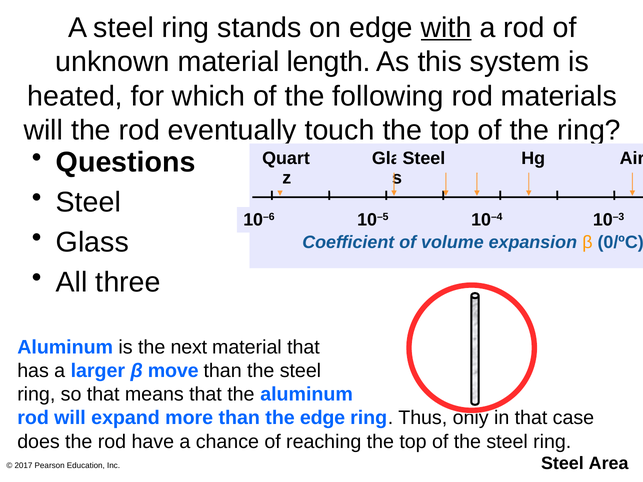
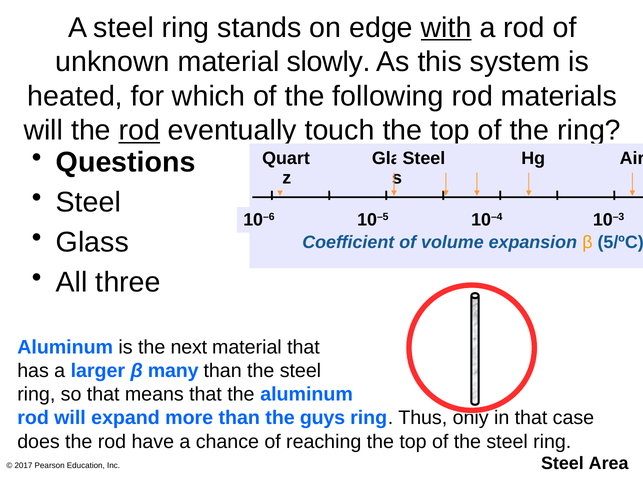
length: length -> slowly (329, 62)
rod underline: none -> present (139, 131)
0/ºC: 0/ºC -> 5/ºC (621, 242)
move: move -> many (173, 371)
the edge: edge -> guys (323, 418)
